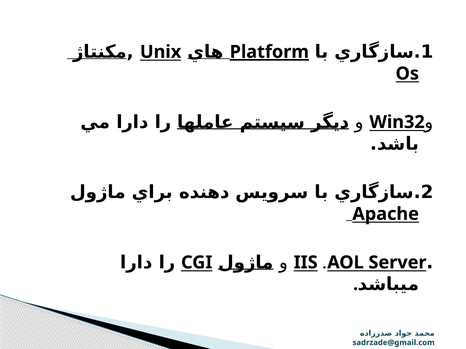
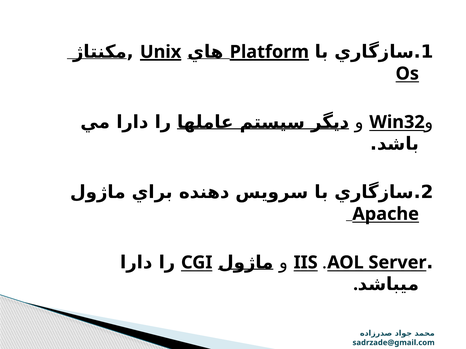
Unix underline: none -> present (161, 52)
